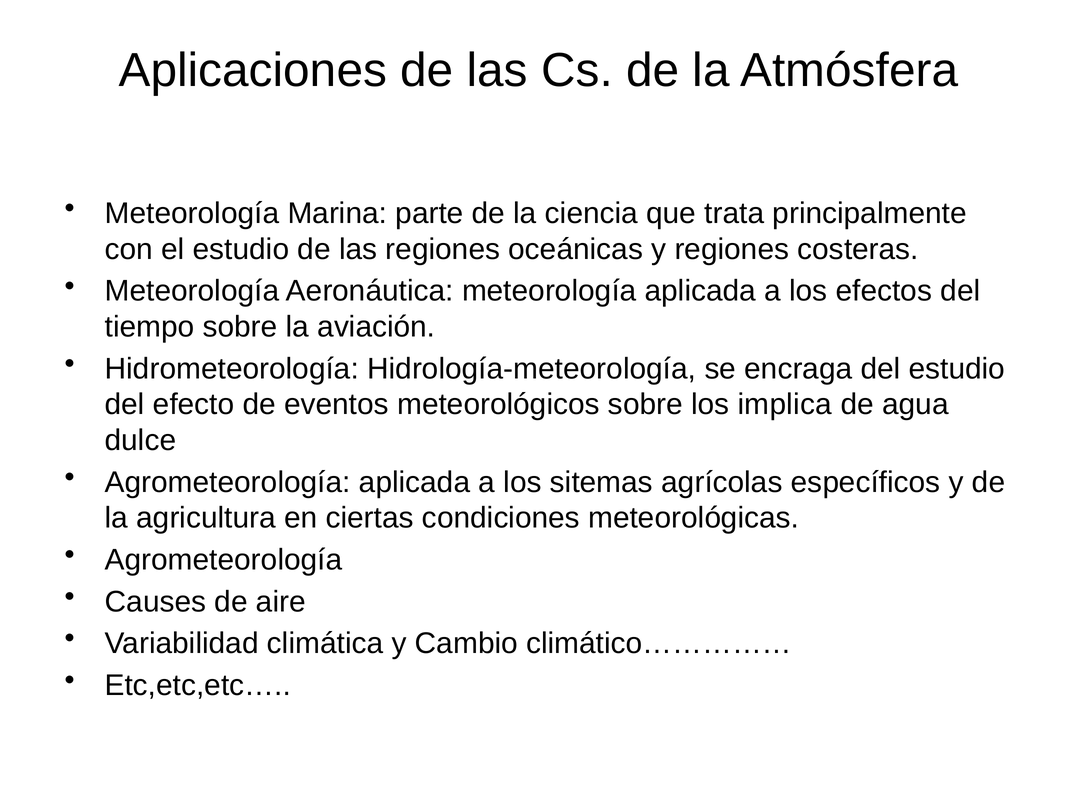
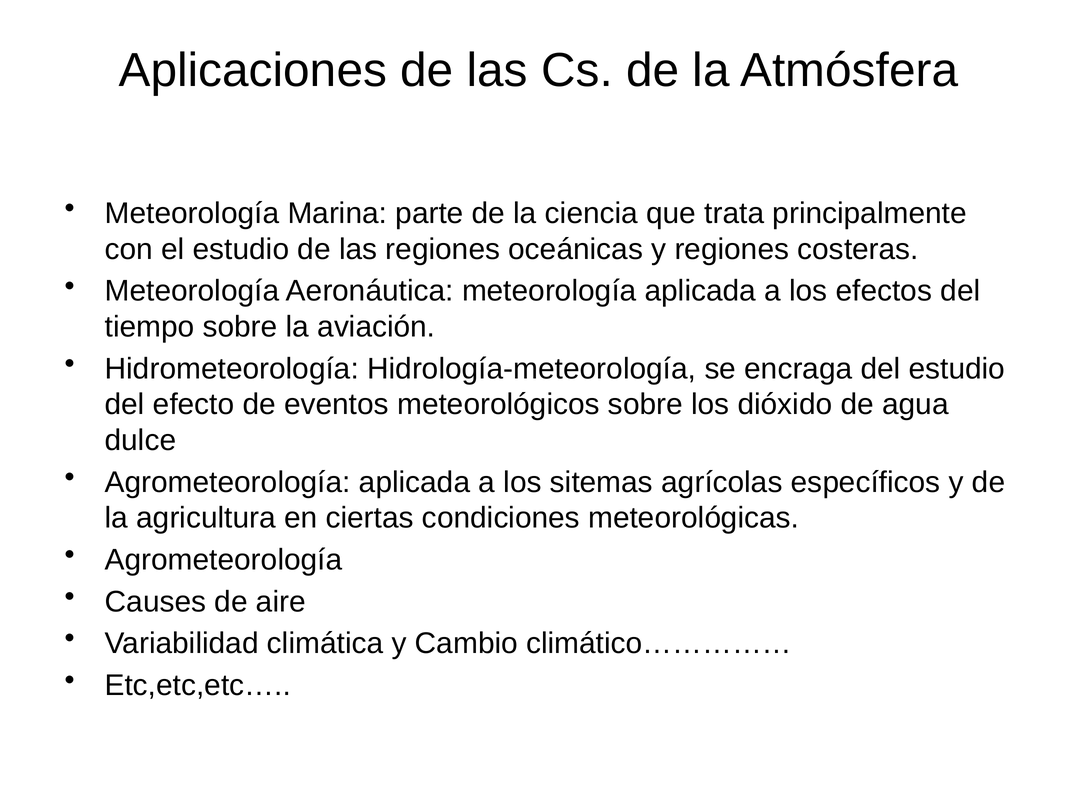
implica: implica -> dióxido (785, 405)
